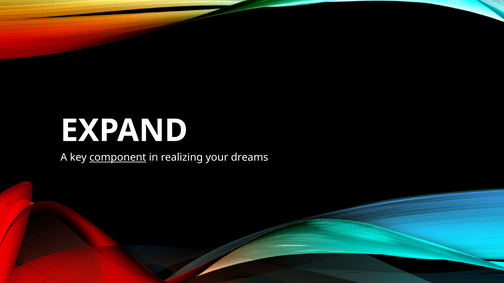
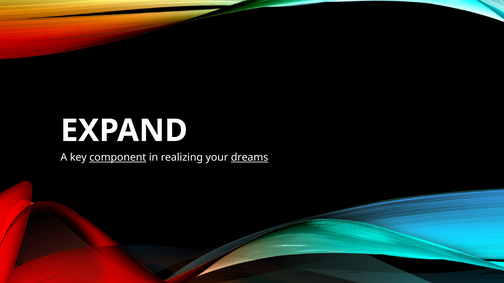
dreams underline: none -> present (250, 158)
